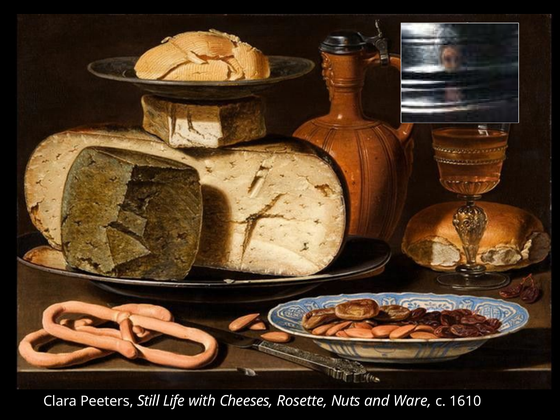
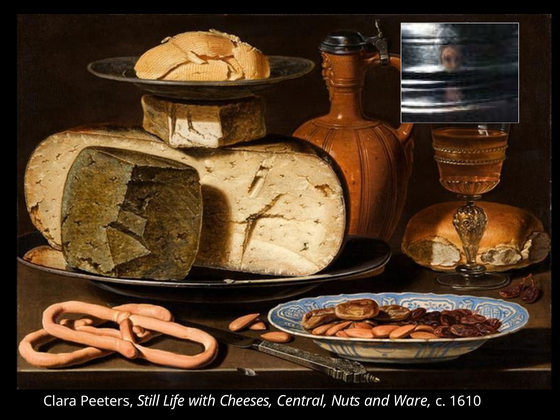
Rosette: Rosette -> Central (302, 401)
